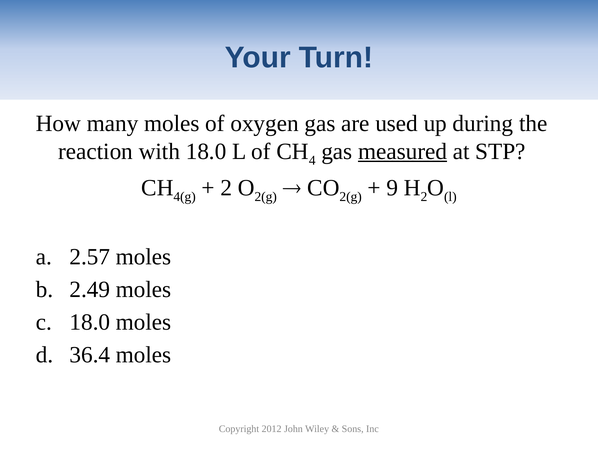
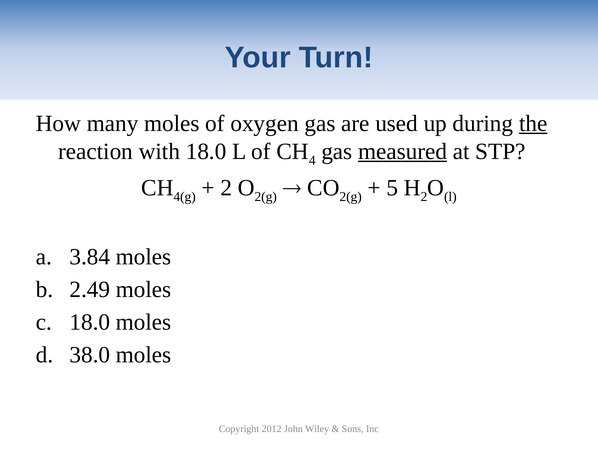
the underline: none -> present (533, 123)
9: 9 -> 5 (392, 188)
2.57: 2.57 -> 3.84 (90, 257)
36.4: 36.4 -> 38.0 (90, 354)
